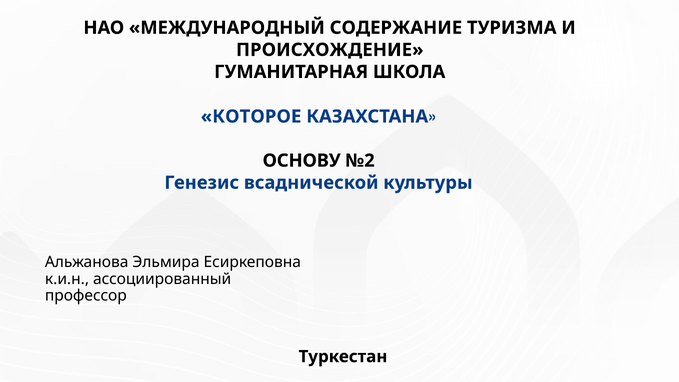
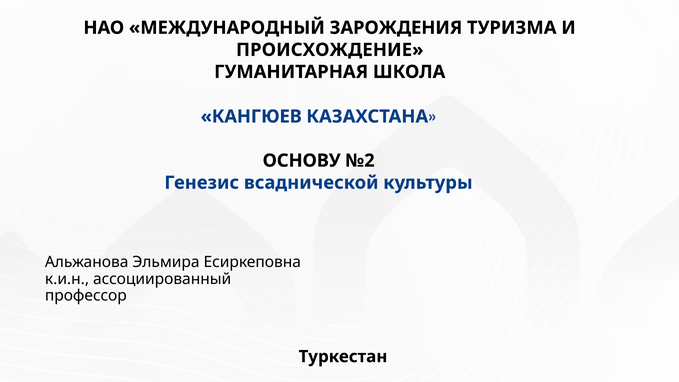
СОДЕРЖАНИЕ: СОДЕРЖАНИЕ -> ЗАРОЖДЕНИЯ (396, 28)
КОТОРОЕ: КОТОРОЕ -> КАНГЮЕВ (251, 117)
